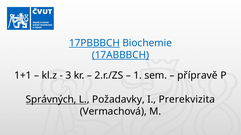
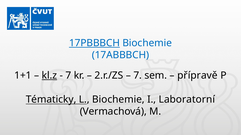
17ABBBCH underline: present -> none (120, 55)
kl.z underline: none -> present (49, 76)
3: 3 -> 7 (68, 76)
1: 1 -> 7 (138, 76)
Správných: Správných -> Tématicky (51, 100)
L Požadavky: Požadavky -> Biochemie (118, 100)
Prerekvizita: Prerekvizita -> Laboratorní (187, 100)
